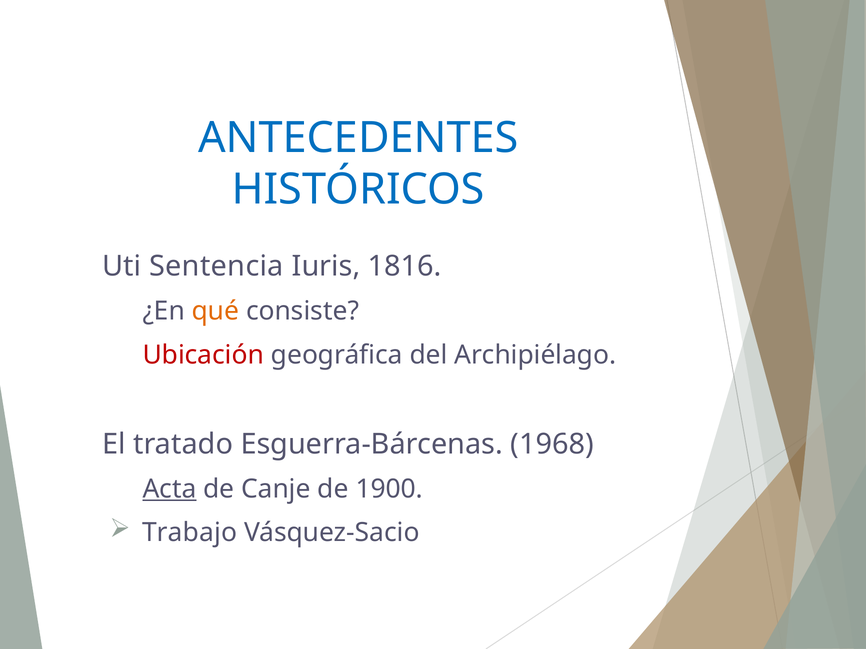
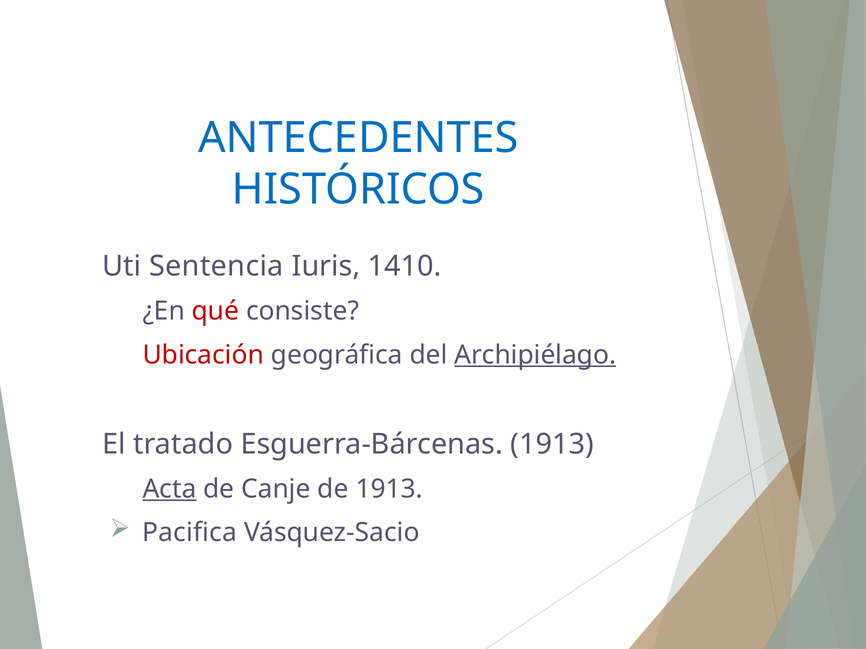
1816: 1816 -> 1410 (405, 266)
qué colour: orange -> red (215, 311)
Archipiélago underline: none -> present (535, 355)
Esguerra-Bárcenas 1968: 1968 -> 1913 (552, 444)
de 1900: 1900 -> 1913 (389, 489)
Trabajo: Trabajo -> Pacifica (190, 533)
